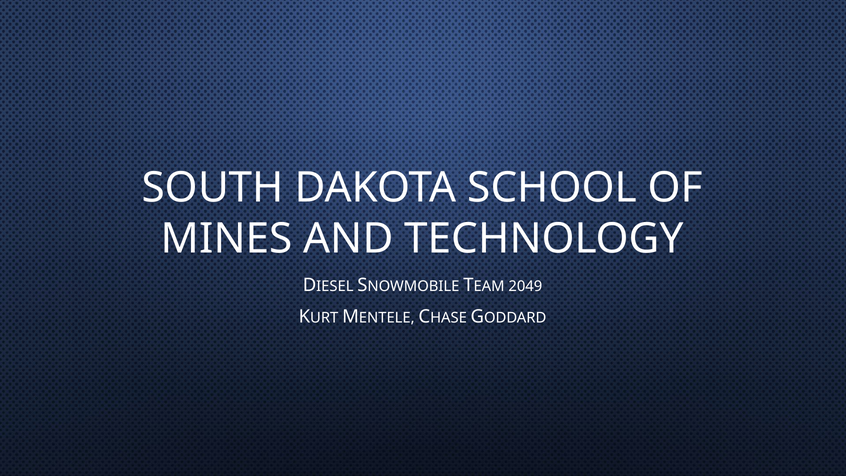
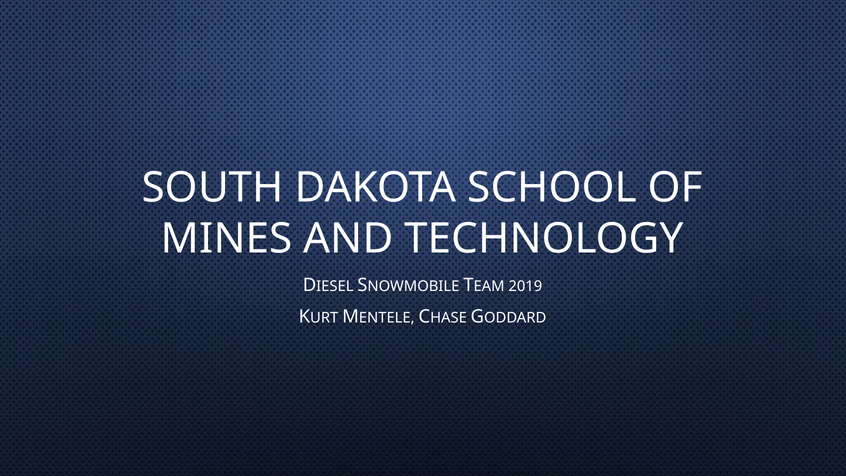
2049: 2049 -> 2019 (525, 286)
